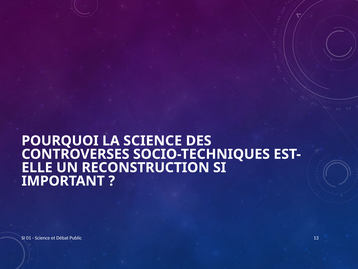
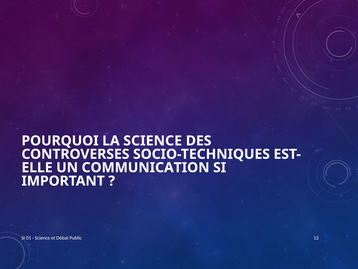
RECONSTRUCTION: RECONSTRUCTION -> COMMUNICATION (146, 167)
